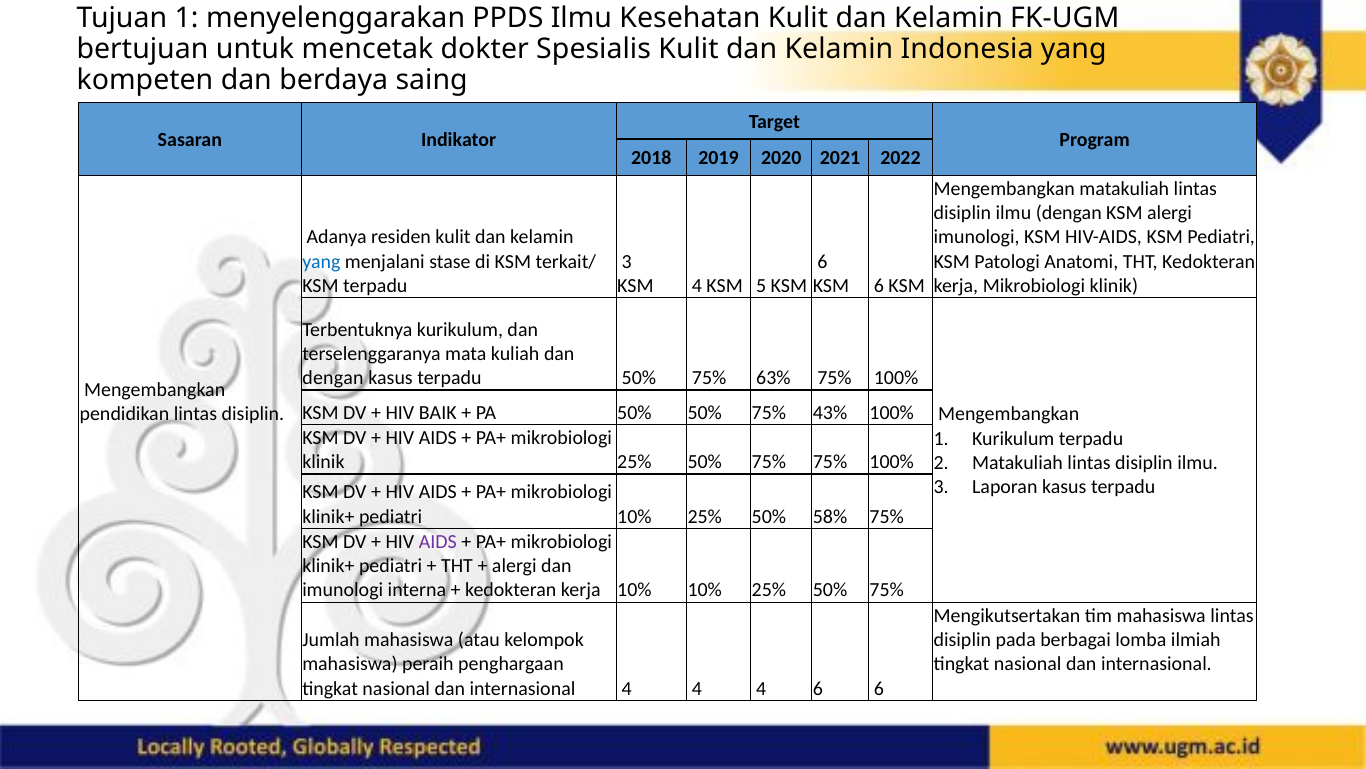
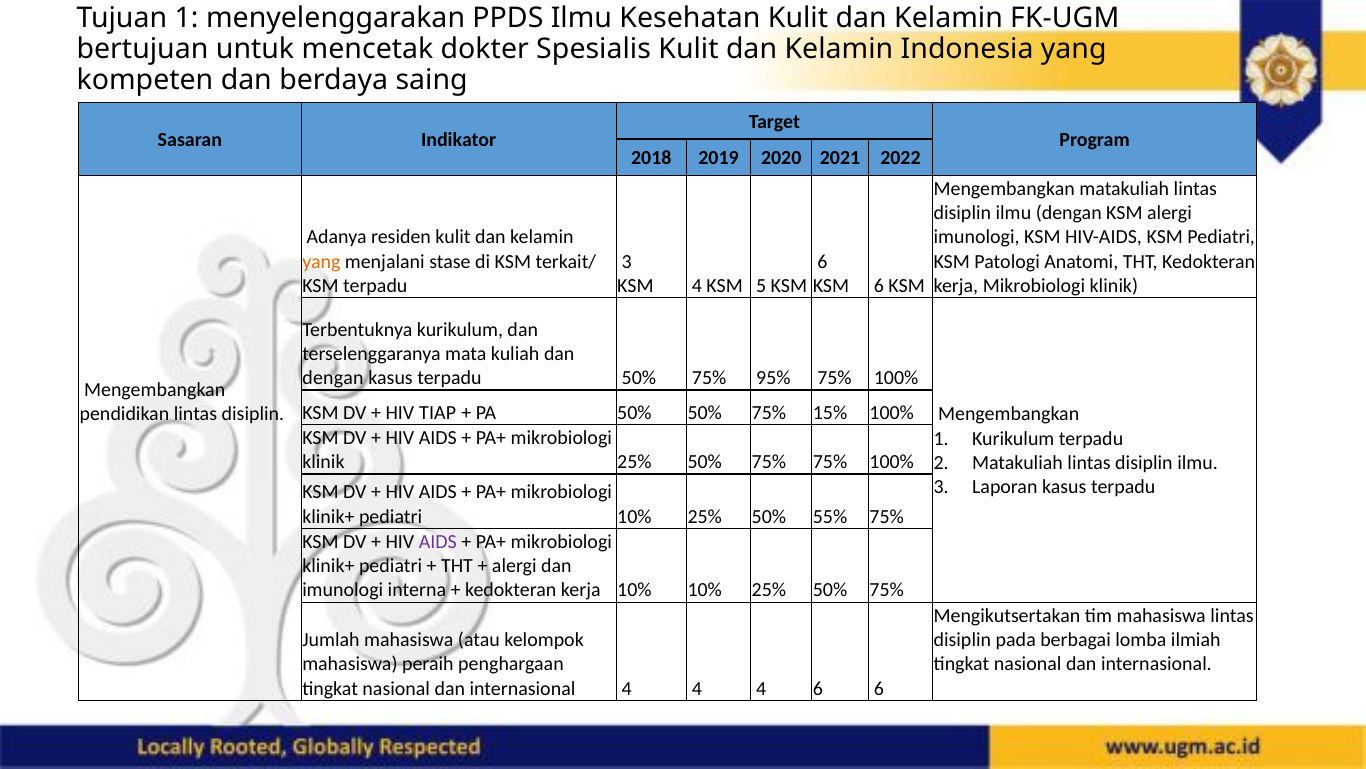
yang colour: blue -> orange (321, 261)
63%: 63% -> 95% (773, 378)
BAIK: BAIK -> TIAP (438, 412)
43%: 43% -> 15% (830, 412)
58%: 58% -> 55% (830, 516)
